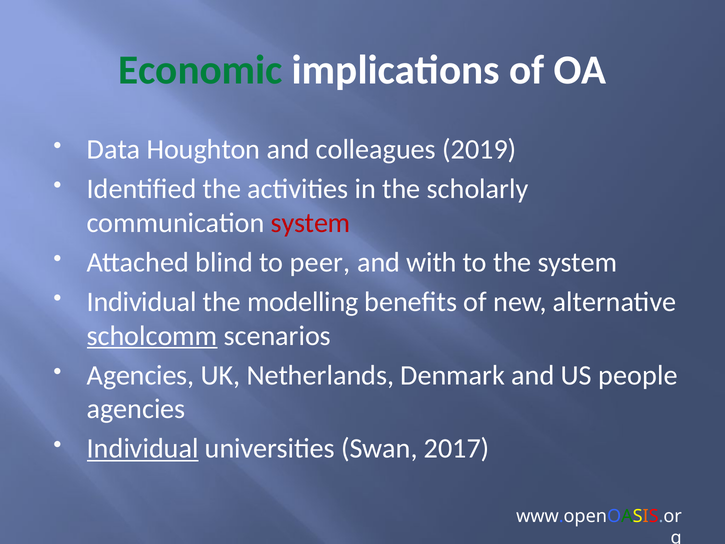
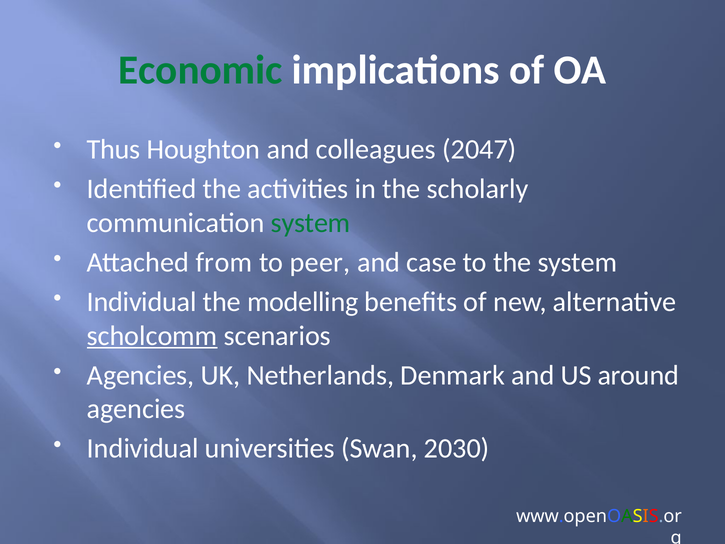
Data: Data -> Thus (114, 149)
2019: 2019 -> 2047 (479, 149)
system colour: red -> green (311, 223)
blind: blind -> from (224, 262)
with: with -> case (431, 262)
people: people -> around (638, 375)
Individual underline: present -> none (143, 448)
2017: 2017 -> 2030 (457, 448)
